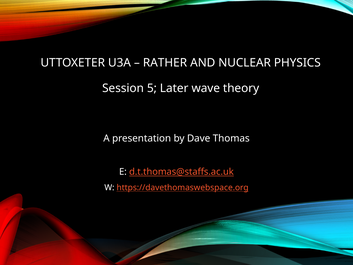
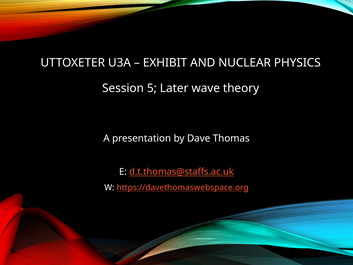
RATHER: RATHER -> EXHIBIT (165, 63)
